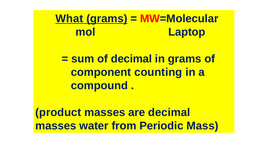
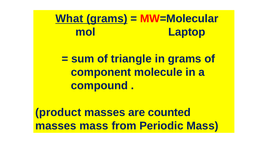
of decimal: decimal -> triangle (131, 59)
counting: counting -> molecule (158, 72)
are decimal: decimal -> counted (169, 112)
masses water: water -> mass (94, 126)
